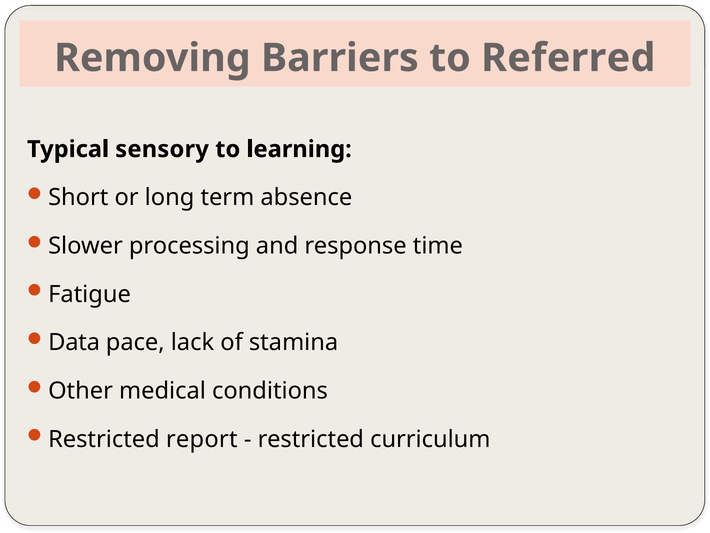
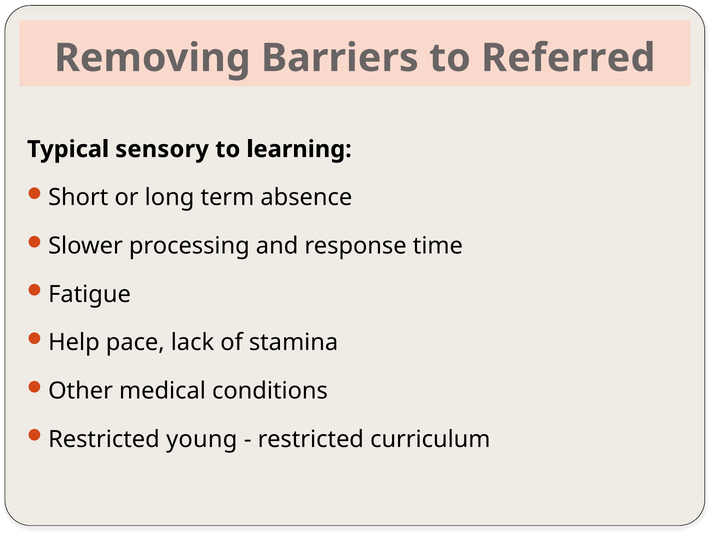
Data: Data -> Help (74, 342)
report: report -> young (202, 439)
